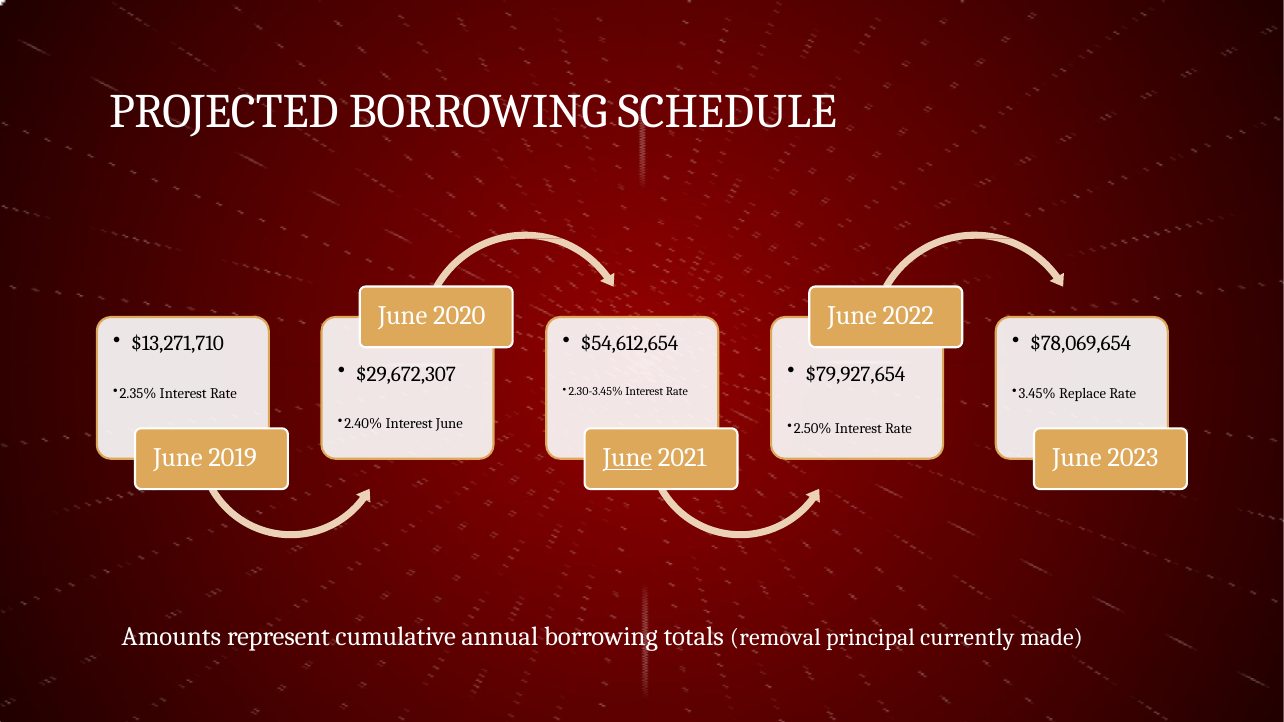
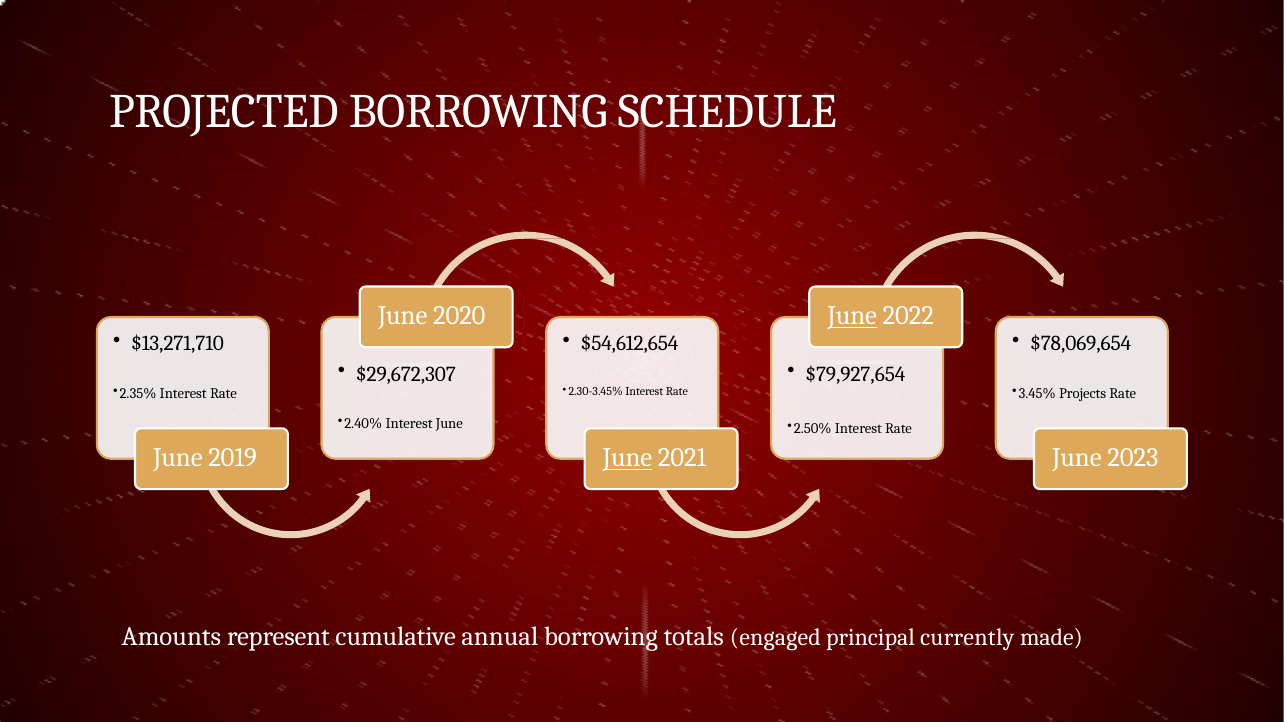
June underline: none -> present (852, 316)
Replace: Replace -> Projects (1083, 393)
removal: removal -> engaged (775, 637)
